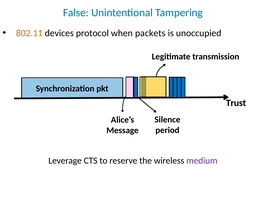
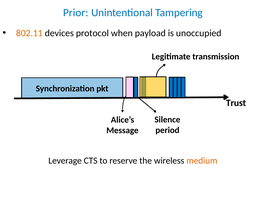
False: False -> Prior (76, 13)
packets: packets -> payload (150, 33)
medium colour: purple -> orange (202, 160)
